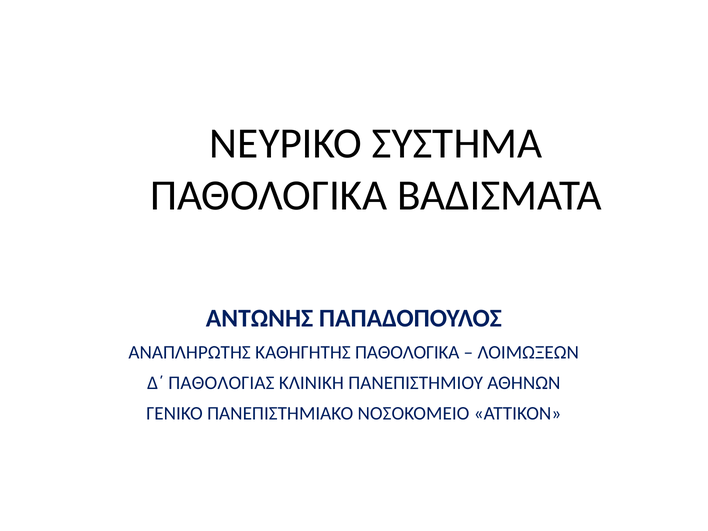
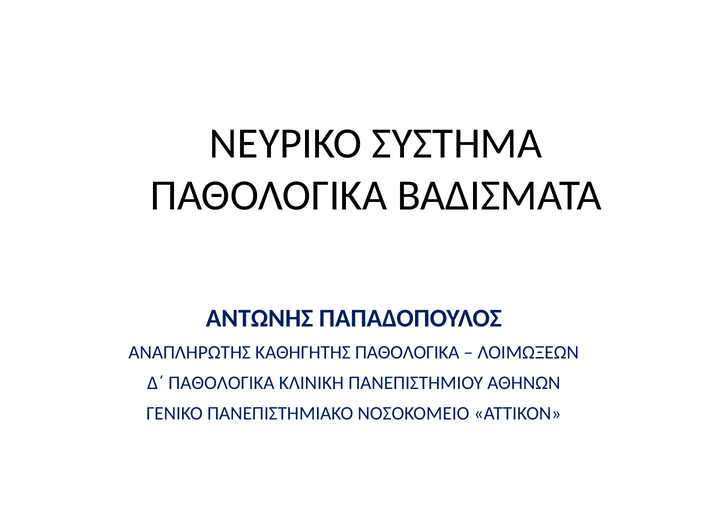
Δ΄ ΠΑΘΟΛΟΓΙΑΣ: ΠΑΘΟΛΟΓΙΑΣ -> ΠΑΘΟΛΟΓΙΚΑ (221, 383)
